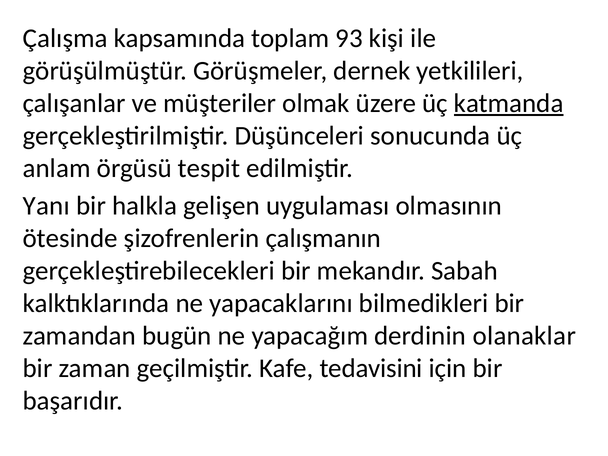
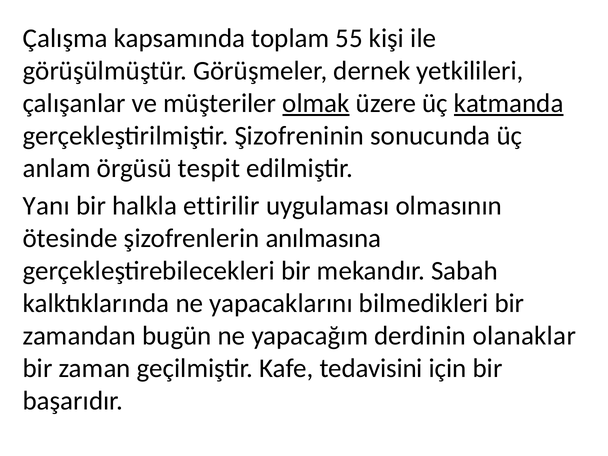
93: 93 -> 55 (349, 38)
olmak underline: none -> present (316, 103)
Düşünceleri: Düşünceleri -> Şizofreninin (299, 136)
gelişen: gelişen -> ettirilir (221, 206)
çalışmanın: çalışmanın -> anılmasına (323, 238)
